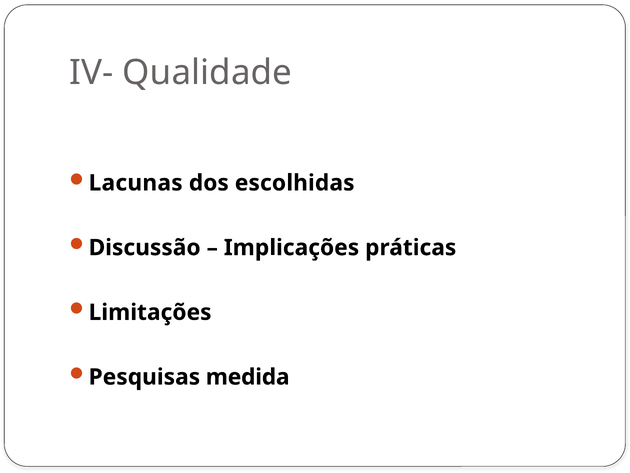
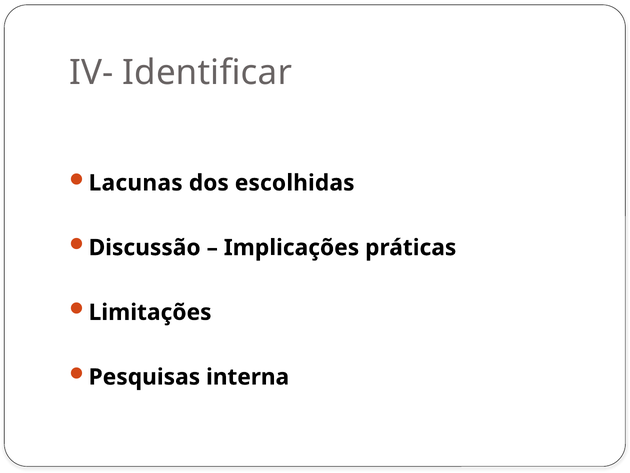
Qualidade: Qualidade -> Identificar (207, 73)
medida: medida -> interna (248, 377)
